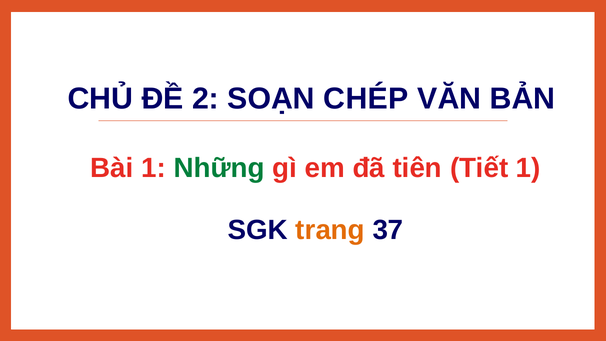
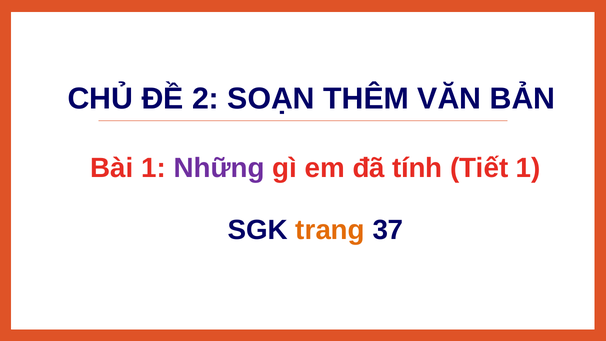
CHÉP: CHÉP -> THÊM (366, 99)
Những colour: green -> purple (219, 168)
tiên: tiên -> tính (417, 168)
